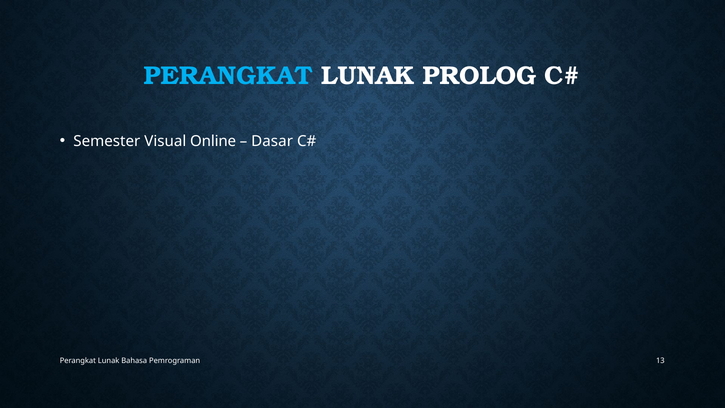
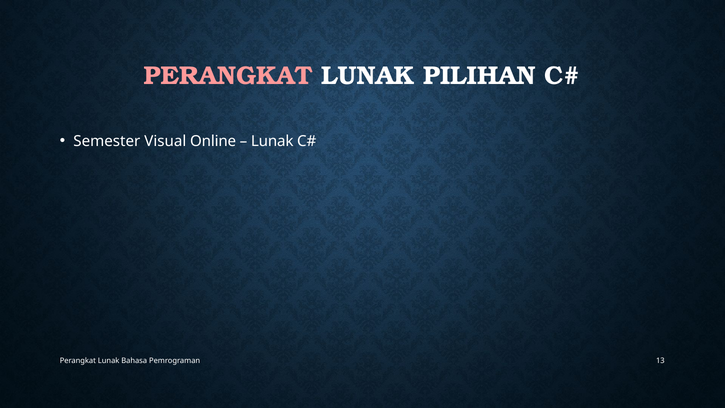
PERANGKAT colour: light blue -> pink (228, 76)
PROLOG: PROLOG -> PILIHAN (479, 76)
Dasar: Dasar -> Lunak (272, 141)
